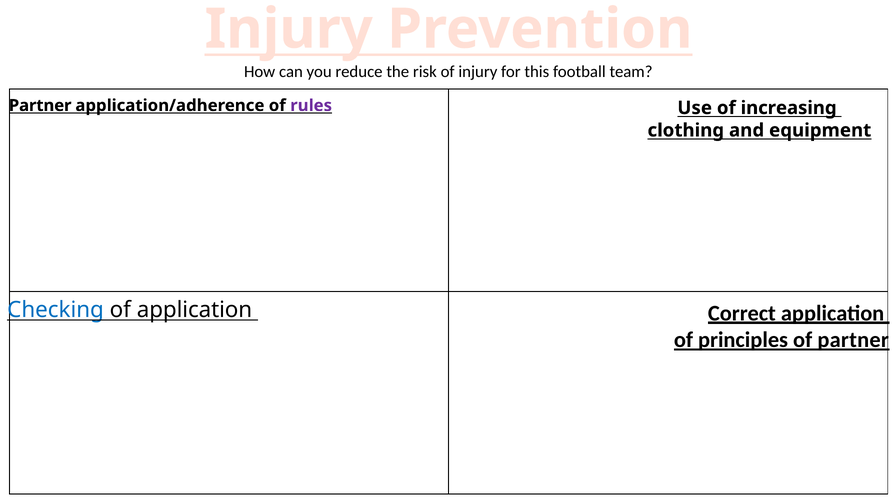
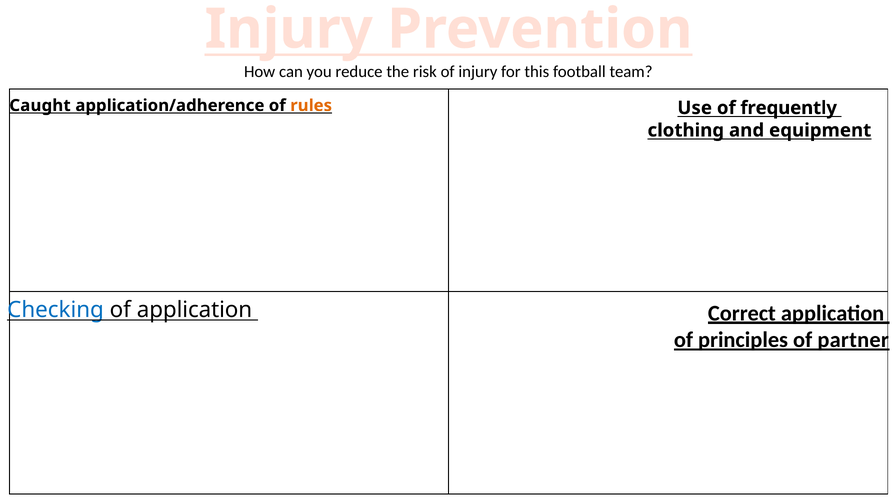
Partner: Partner -> Caught (40, 106)
rules colour: purple -> orange (311, 106)
increasing: increasing -> frequently (789, 108)
